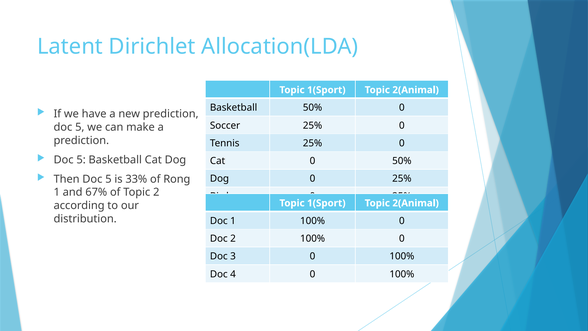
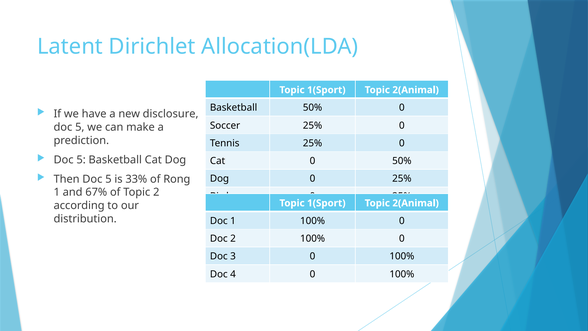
new prediction: prediction -> disclosure (171, 114)
